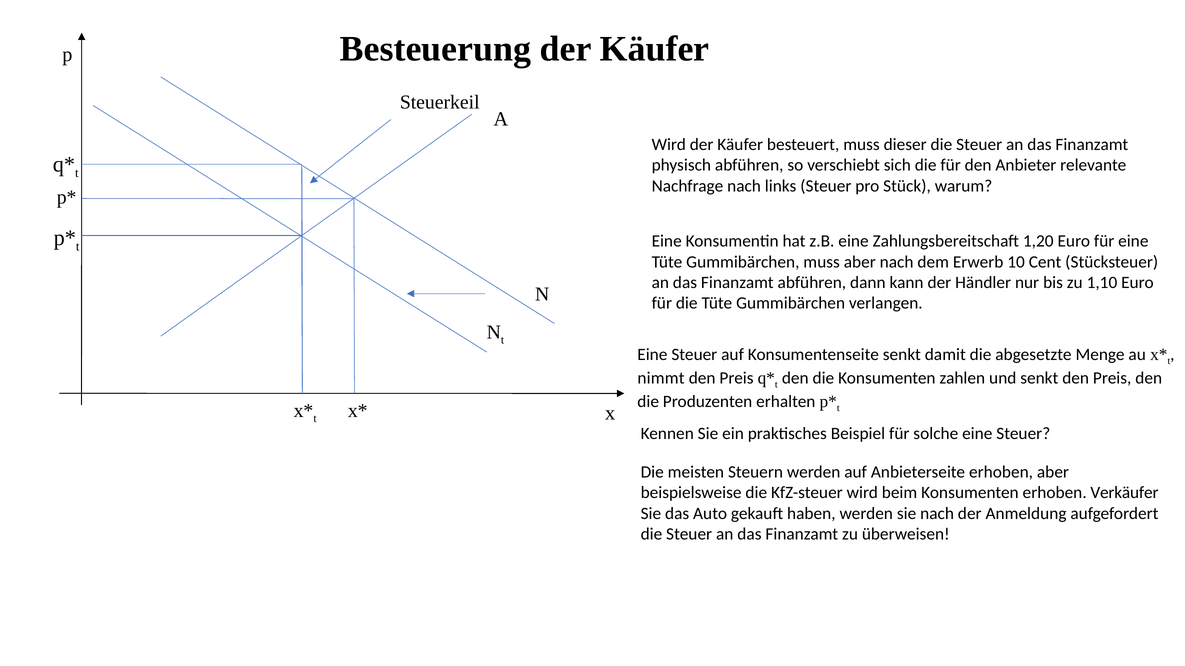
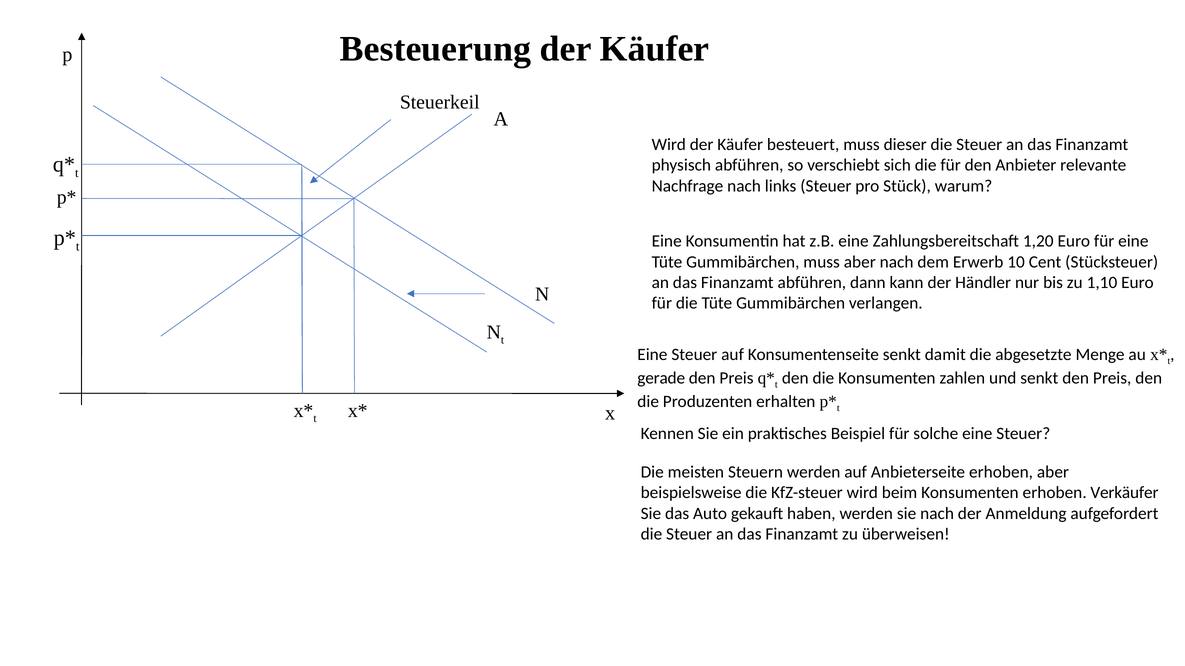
nimmt: nimmt -> gerade (661, 378)
